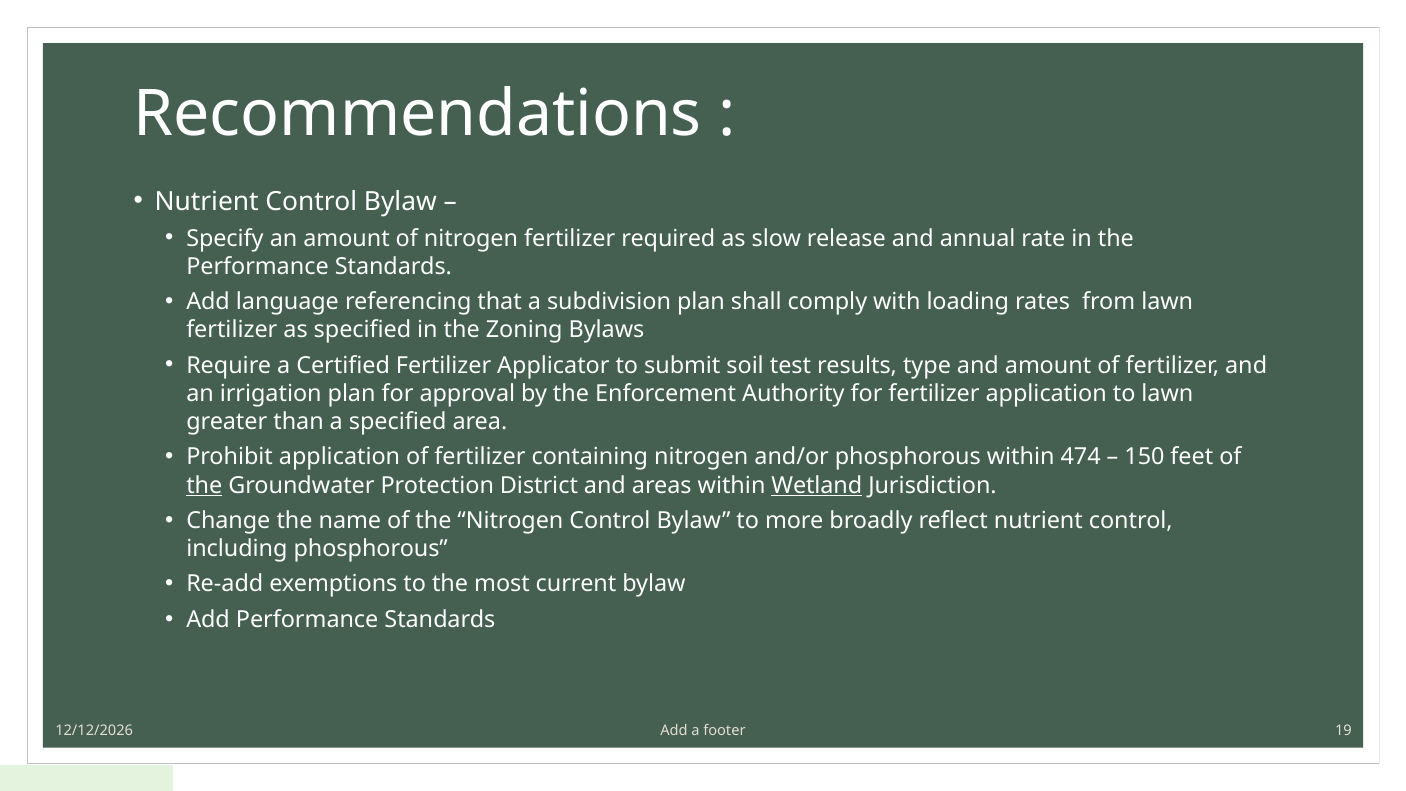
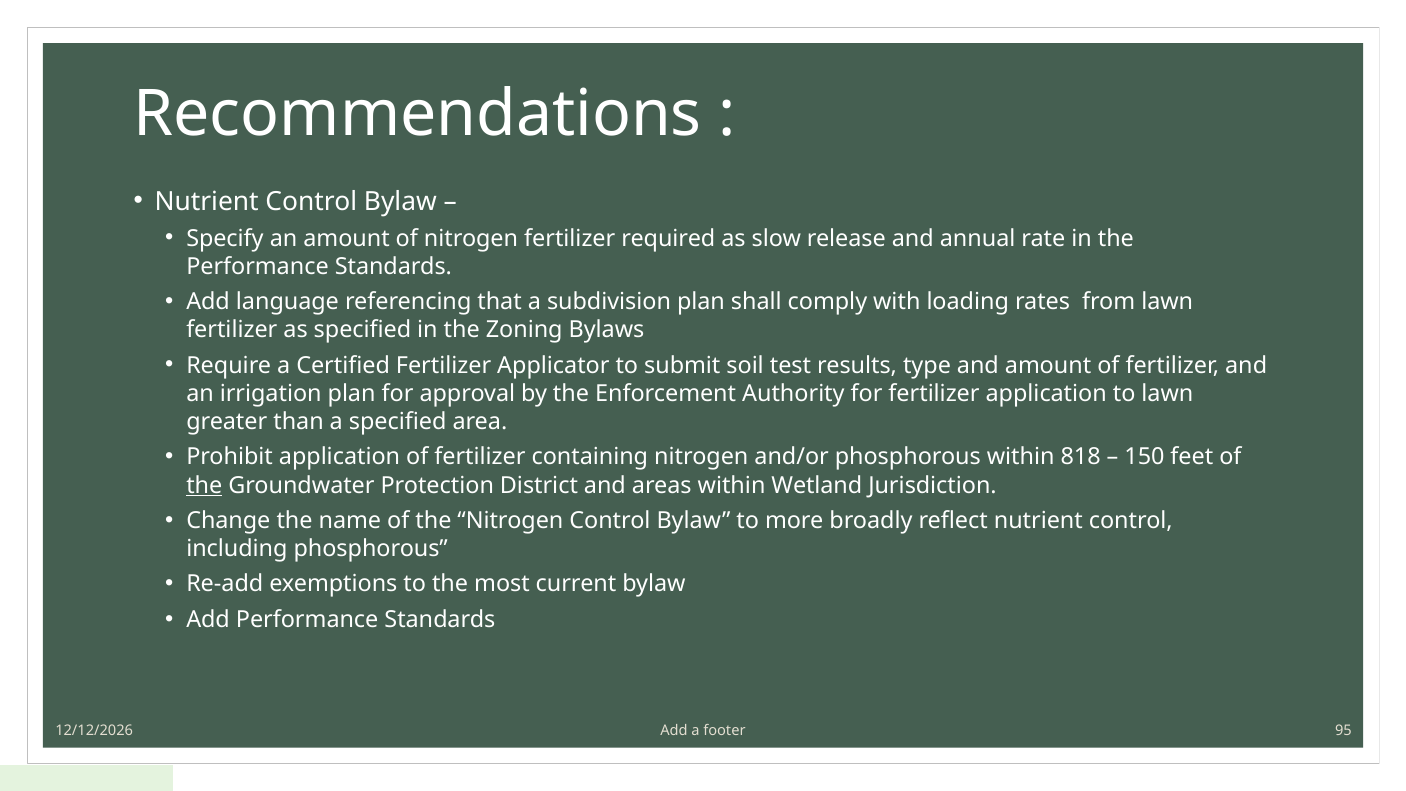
474: 474 -> 818 (1081, 457)
Wetland underline: present -> none (817, 485)
19: 19 -> 95 (1343, 731)
